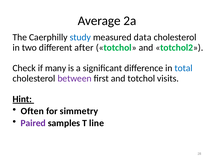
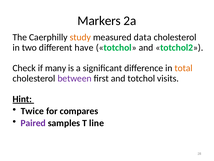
Average: Average -> Markers (99, 21)
study colour: blue -> orange (80, 37)
after: after -> have (84, 47)
total colour: blue -> orange (184, 68)
Often: Often -> Twice (32, 111)
simmetry: simmetry -> compares (79, 111)
